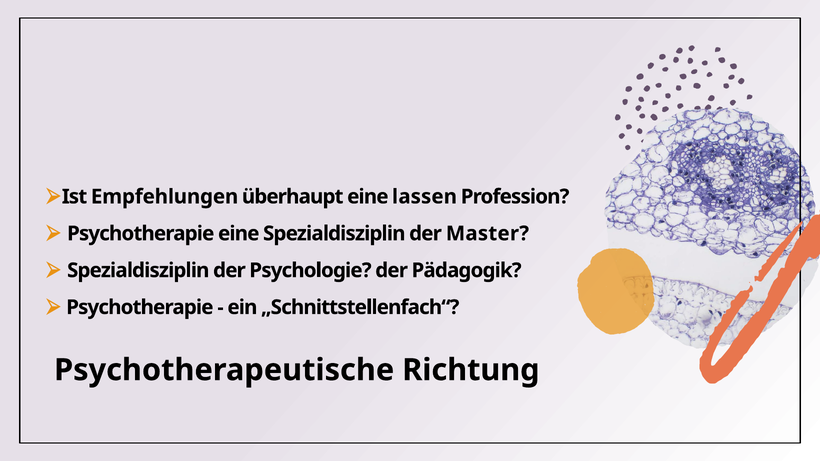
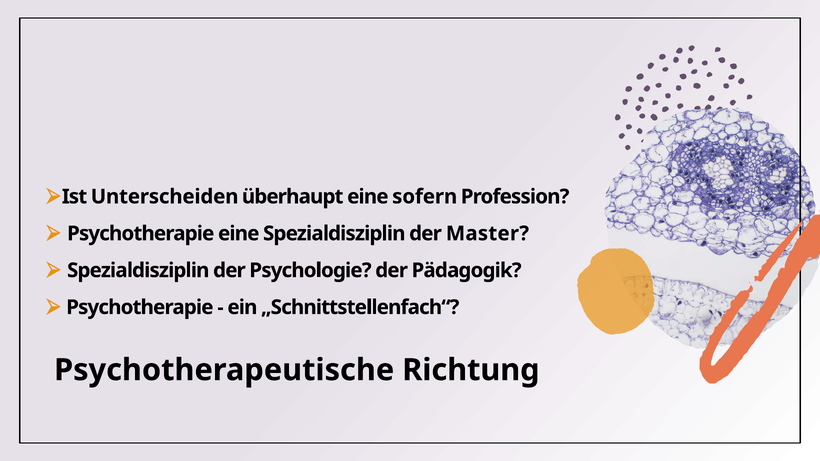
Empfehlungen: Empfehlungen -> Unterscheiden (165, 197)
lassen: lassen -> sofern (425, 197)
